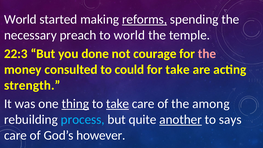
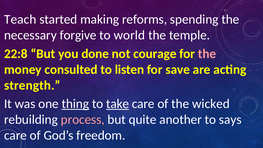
World: World -> Teach (20, 19)
reforms underline: present -> none (145, 19)
preach: preach -> forgive (78, 35)
22:3: 22:3 -> 22:8 (16, 54)
could: could -> listen (129, 69)
for take: take -> save (178, 69)
among: among -> wicked (211, 104)
process colour: light blue -> pink (83, 120)
another underline: present -> none (181, 120)
however: however -> freedom (101, 135)
